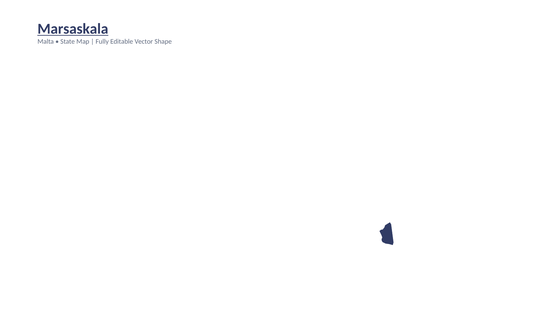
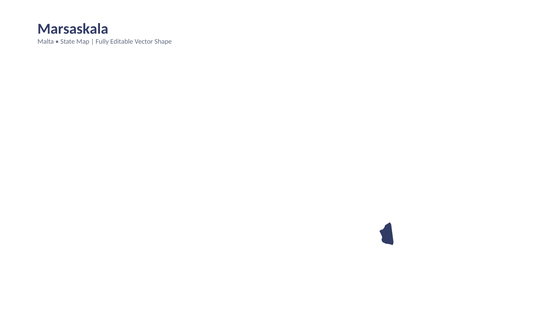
Marsaskala underline: present -> none (73, 29)
